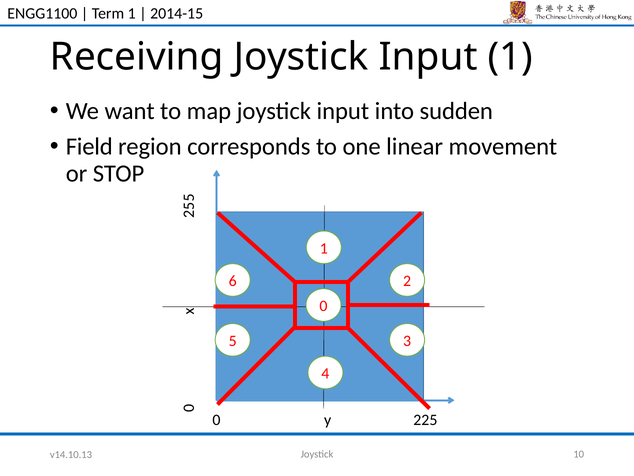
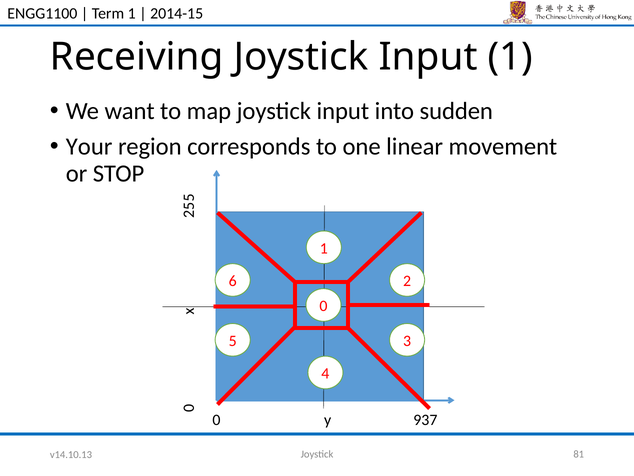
Field: Field -> Your (89, 147)
225: 225 -> 937 (425, 419)
10: 10 -> 81 (579, 454)
